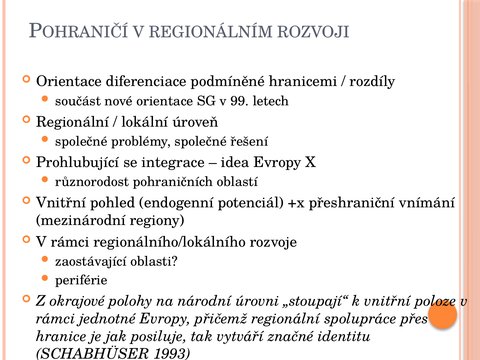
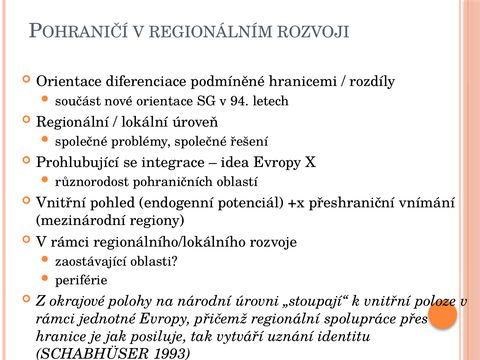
99: 99 -> 94 (240, 101)
značné: značné -> uznání (291, 336)
